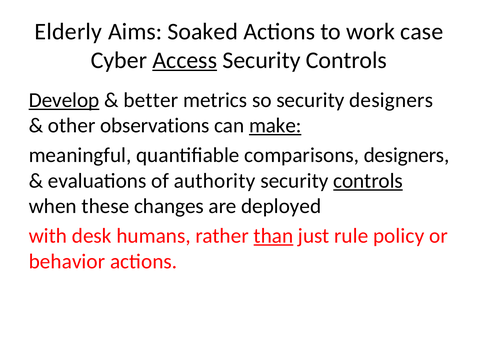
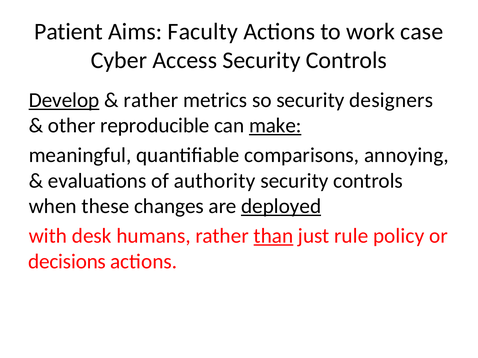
Elderly: Elderly -> Patient (68, 32)
Soaked: Soaked -> Faculty (203, 32)
Access underline: present -> none (185, 60)
better: better -> rather (151, 100)
observations: observations -> reproducible (155, 126)
comparisons designers: designers -> annoying (406, 156)
controls underline: present -> none (368, 181)
deployed underline: none -> present (281, 207)
behavior: behavior -> decisions (67, 262)
